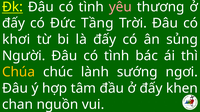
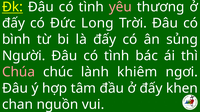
Tầng: Tầng -> Long (97, 23)
khơi: khơi -> bình (16, 40)
Chúa colour: yellow -> pink (19, 72)
sướng: sướng -> khiêm (137, 72)
